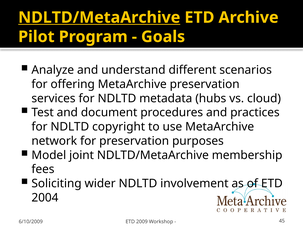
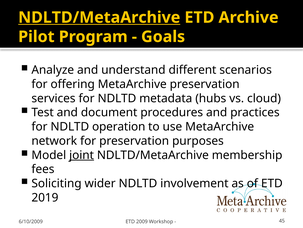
copyright: copyright -> operation (119, 126)
joint underline: none -> present (82, 155)
2004: 2004 -> 2019 (45, 197)
